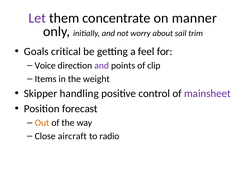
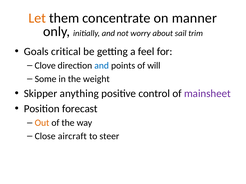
Let colour: purple -> orange (37, 18)
Voice: Voice -> Clove (45, 66)
and colour: purple -> blue (102, 66)
clip: clip -> will (154, 66)
Items: Items -> Some (46, 79)
handling: handling -> anything (79, 94)
radio: radio -> steer (109, 136)
